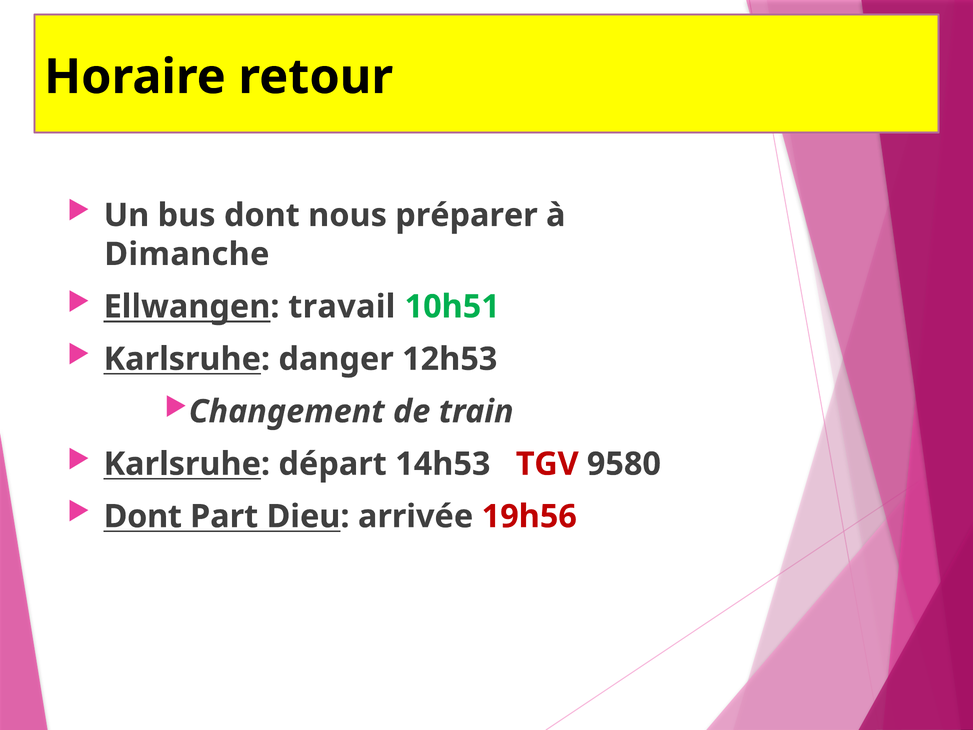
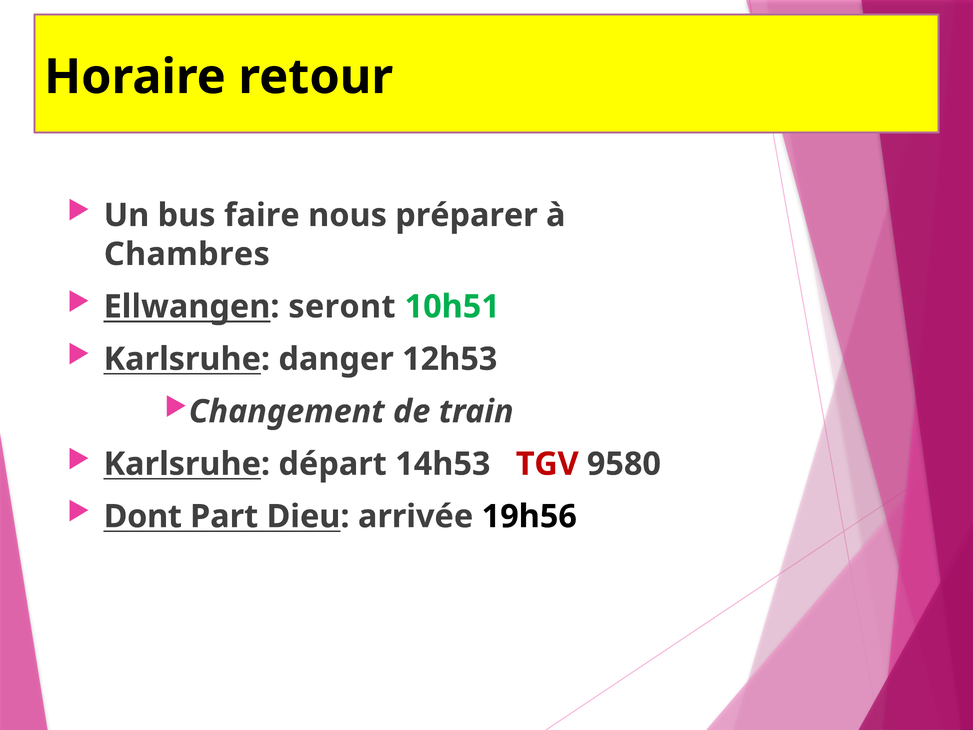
bus dont: dont -> faire (262, 215)
Dimanche: Dimanche -> Chambres (187, 254)
travail: travail -> seront (342, 307)
19h56 colour: red -> black (529, 516)
